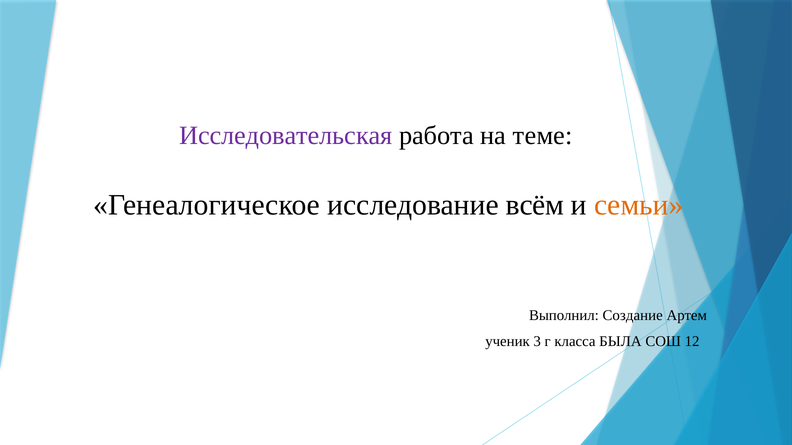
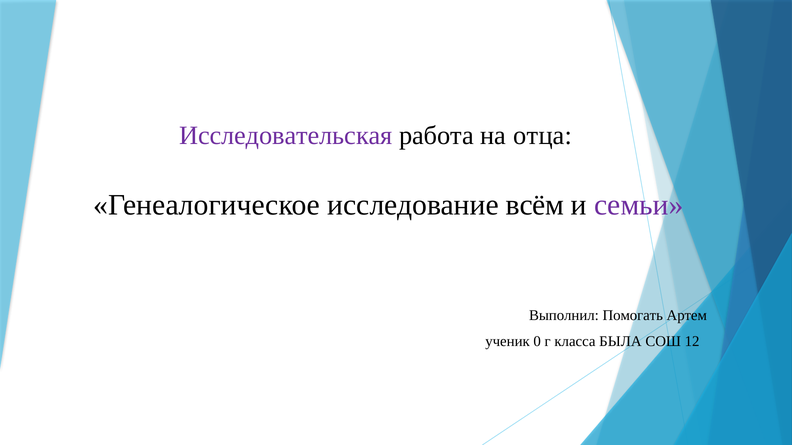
теме: теме -> отца (543, 136)
семьи colour: orange -> purple (639, 205)
Создание: Создание -> Помогать (633, 316)
3: 3 -> 0 (537, 342)
